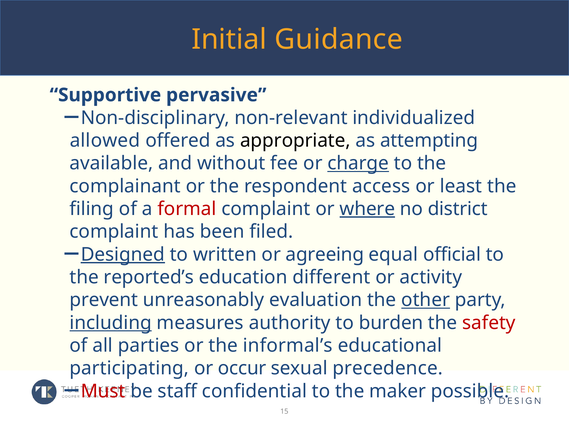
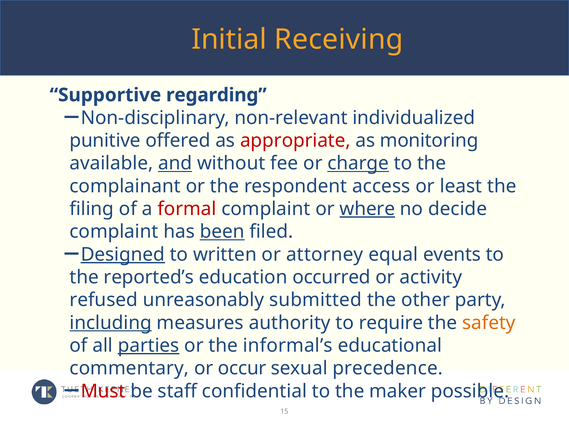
Guidance: Guidance -> Receiving (339, 40)
pervasive: pervasive -> regarding (216, 95)
allowed: allowed -> punitive (105, 140)
appropriate colour: black -> red (295, 140)
attempting: attempting -> monitoring (429, 140)
and underline: none -> present (175, 163)
district: district -> decide (458, 209)
been underline: none -> present (222, 232)
agreeing: agreeing -> attorney (325, 254)
official: official -> events (452, 254)
different: different -> occurred (332, 277)
prevent: prevent -> refused (104, 300)
evaluation: evaluation -> submitted (316, 300)
other underline: present -> none (426, 300)
burden: burden -> require (391, 323)
safety colour: red -> orange (489, 323)
parties underline: none -> present (149, 345)
participating: participating -> commentary (129, 368)
